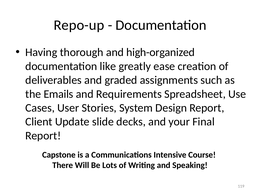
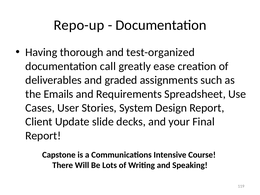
high-organized: high-organized -> test-organized (161, 52)
like: like -> call (108, 66)
